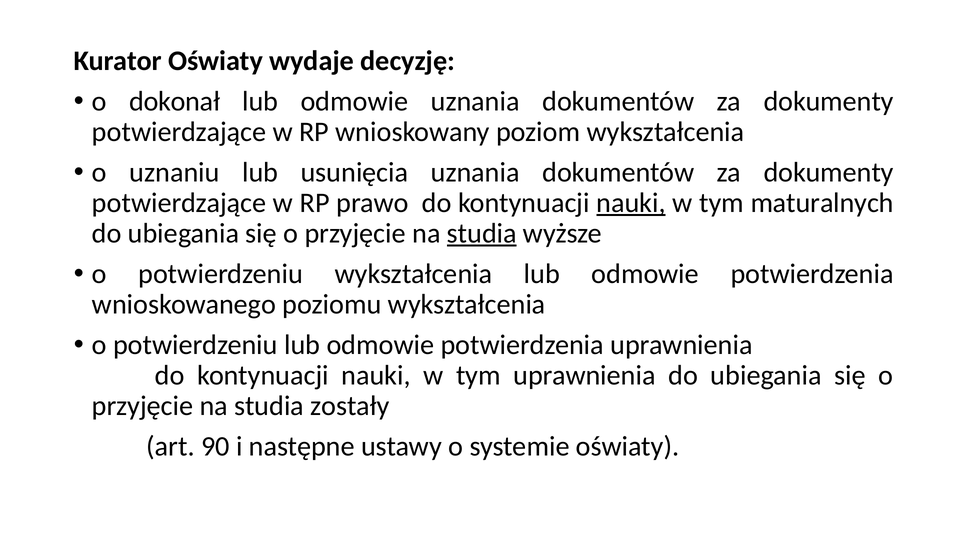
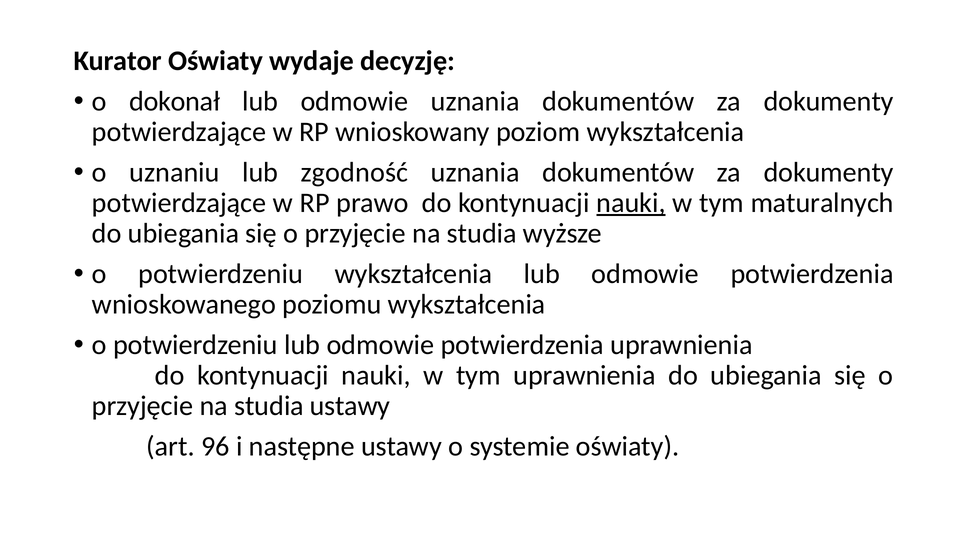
usunięcia: usunięcia -> zgodność (354, 172)
studia underline: present -> none (482, 233)
studia zostały: zostały -> ustawy (350, 406)
90: 90 -> 96 (215, 446)
